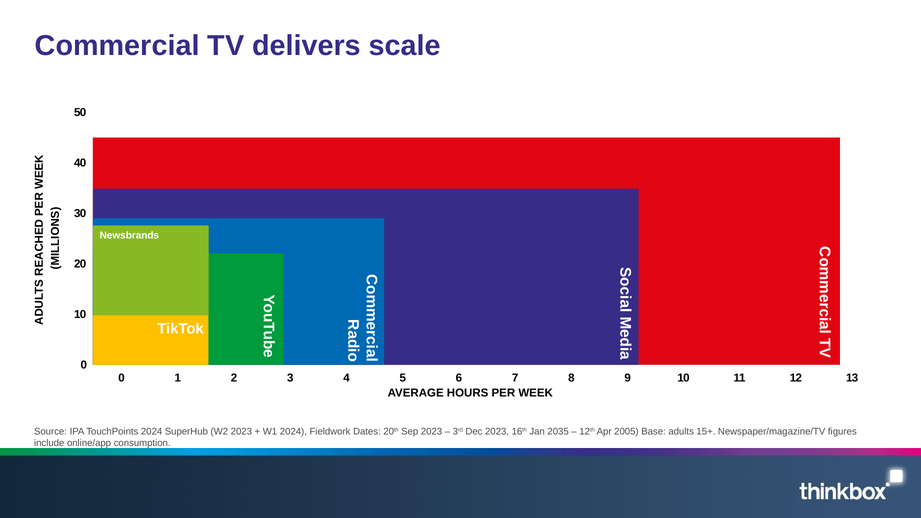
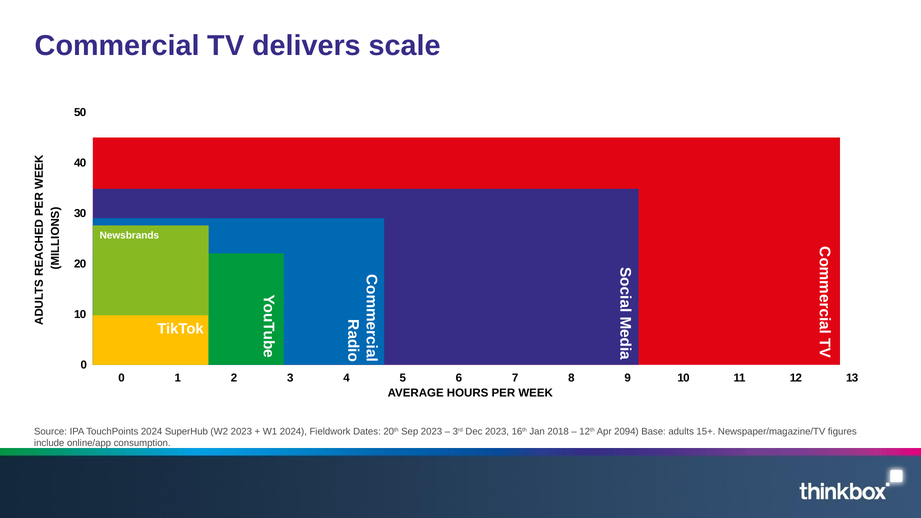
2035: 2035 -> 2018 (558, 431)
2005: 2005 -> 2094 (626, 431)
